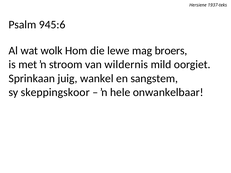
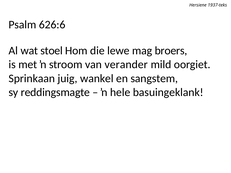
945:6: 945:6 -> 626:6 (52, 25)
wolk: wolk -> stoel (52, 51)
wildernis: wildernis -> verander (126, 65)
skeppingskoor: skeppingskoor -> reddingsmagte (55, 92)
onwankelbaar: onwankelbaar -> basuingeklank (168, 92)
